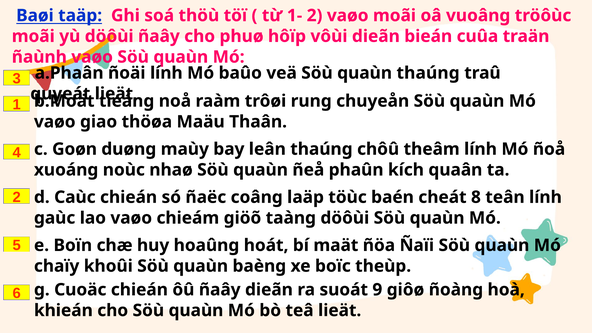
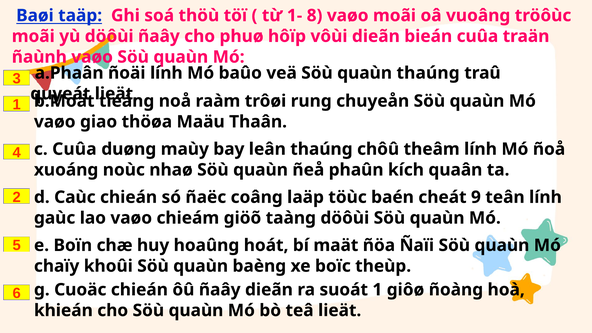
1- 2: 2 -> 8 (315, 16)
c Goøn: Goøn -> Cuûa (74, 149)
8: 8 -> 9 (476, 197)
suoát 9: 9 -> 1 (377, 290)
